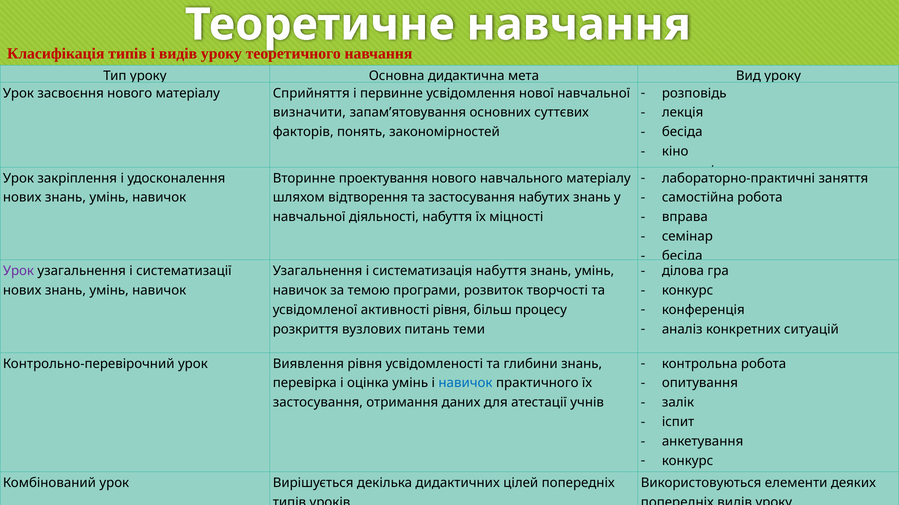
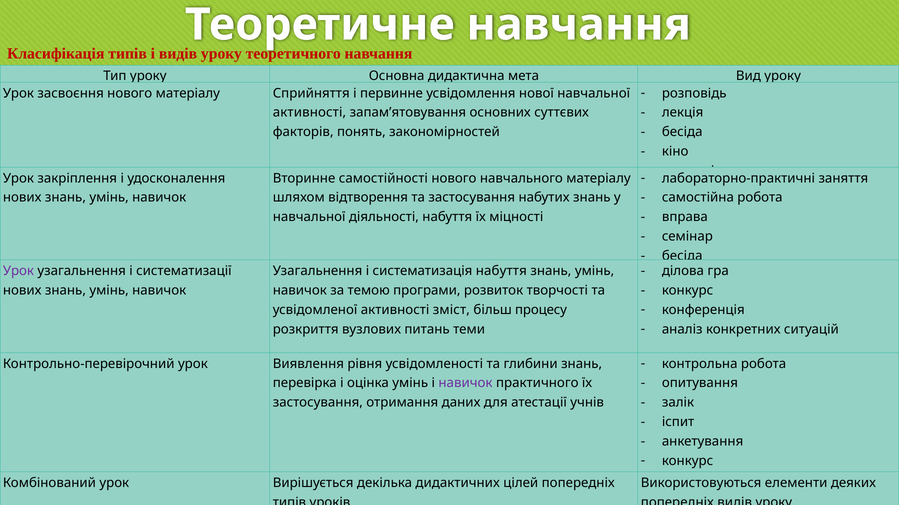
визначити: визначити -> активності (309, 113)
проектування: проектування -> самостійності (383, 178)
активності рівня: рівня -> зміст (451, 310)
навичок colour: blue -> purple (465, 384)
